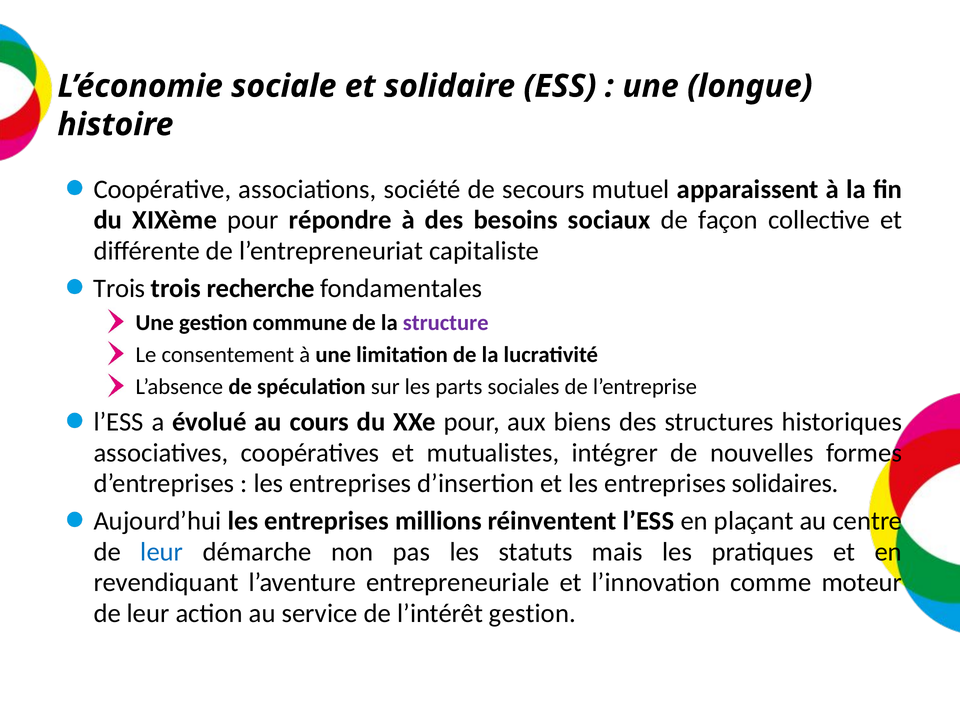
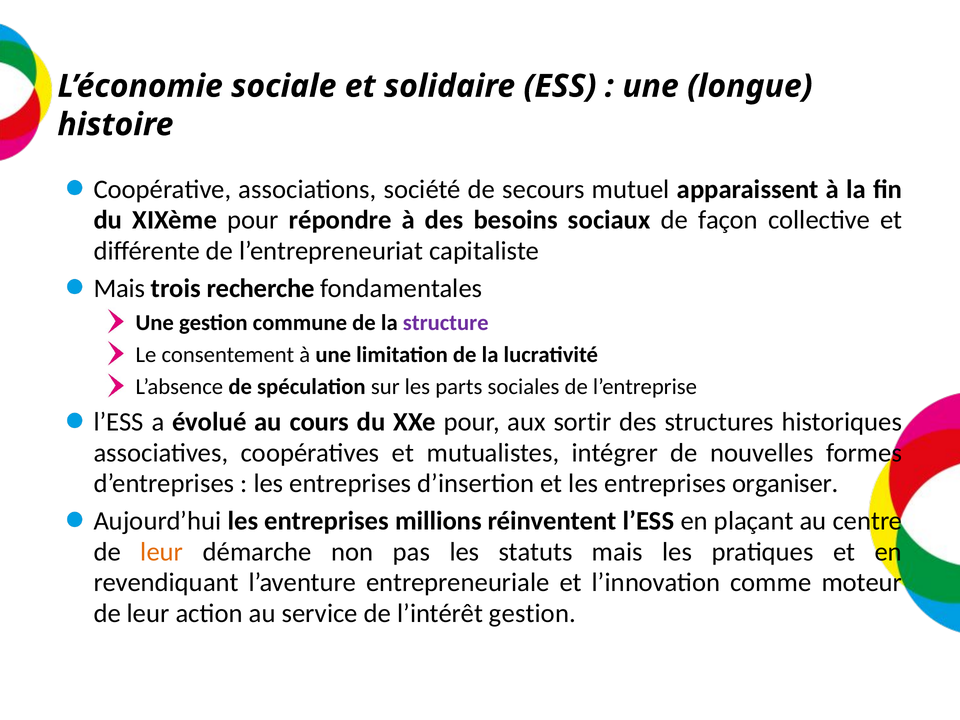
Trois: Trois -> Mais (119, 288)
biens: biens -> sortir (582, 422)
solidaires: solidaires -> organiser (785, 484)
leur colour: blue -> orange (162, 552)
